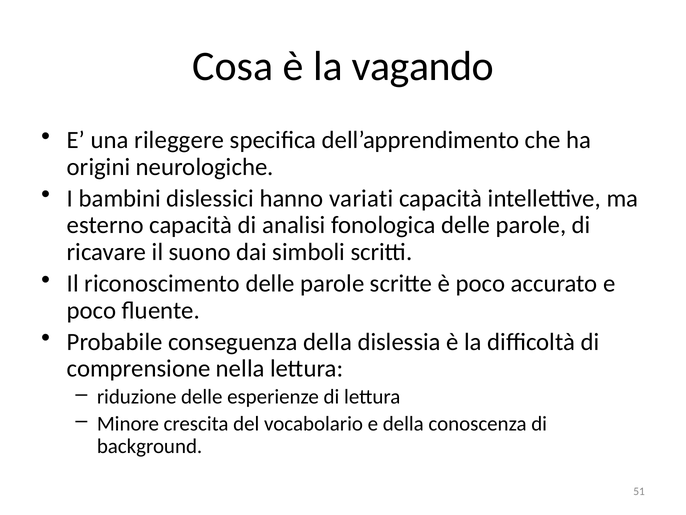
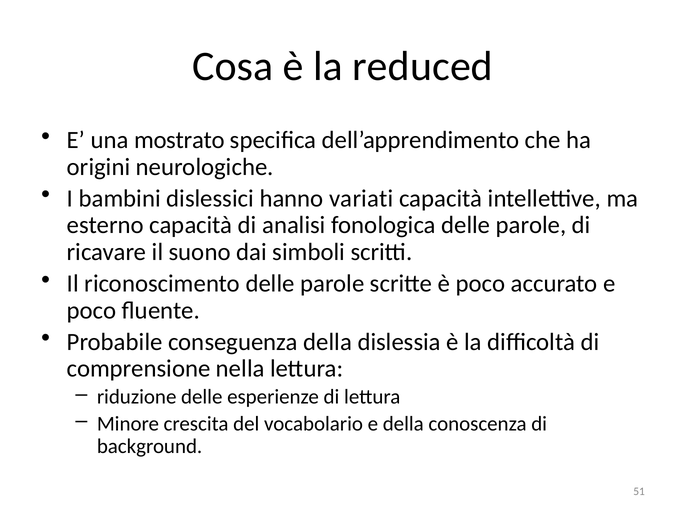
vagando: vagando -> reduced (423, 66)
rileggere: rileggere -> mostrato (179, 140)
